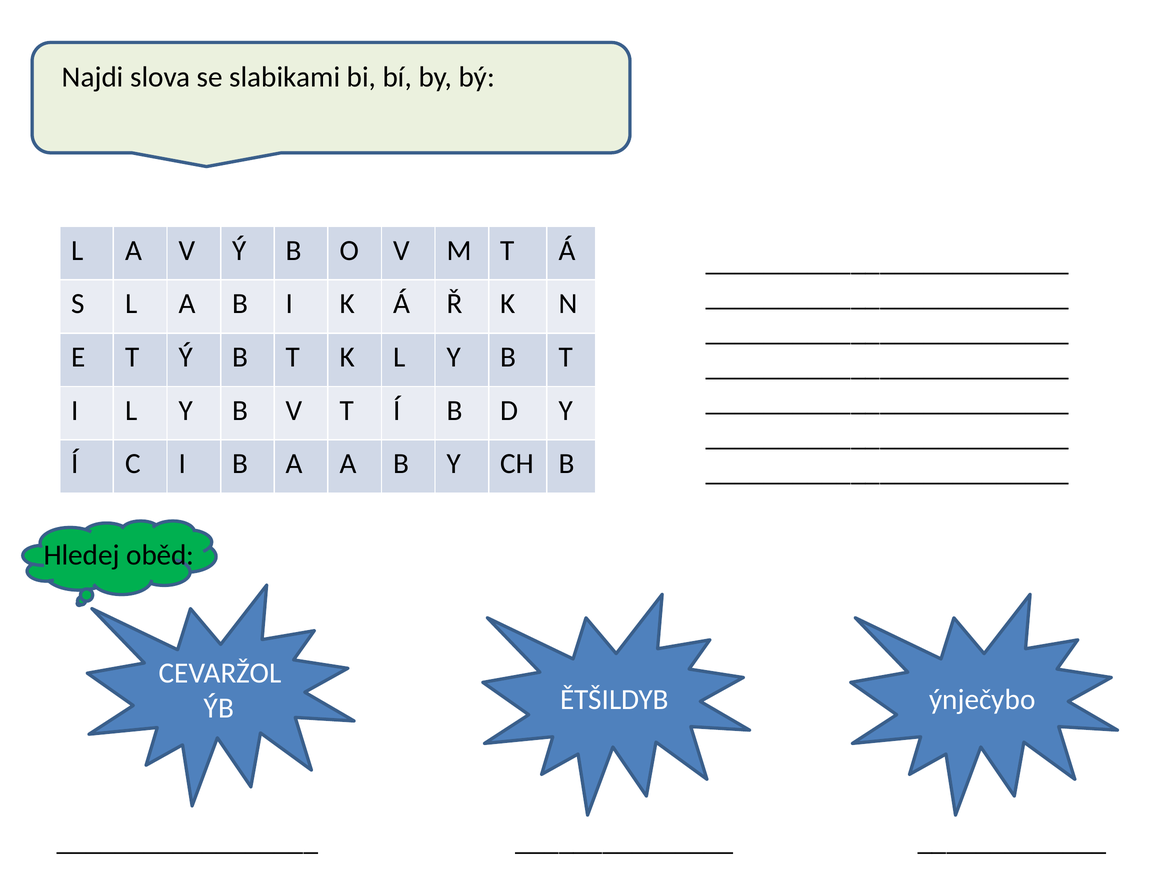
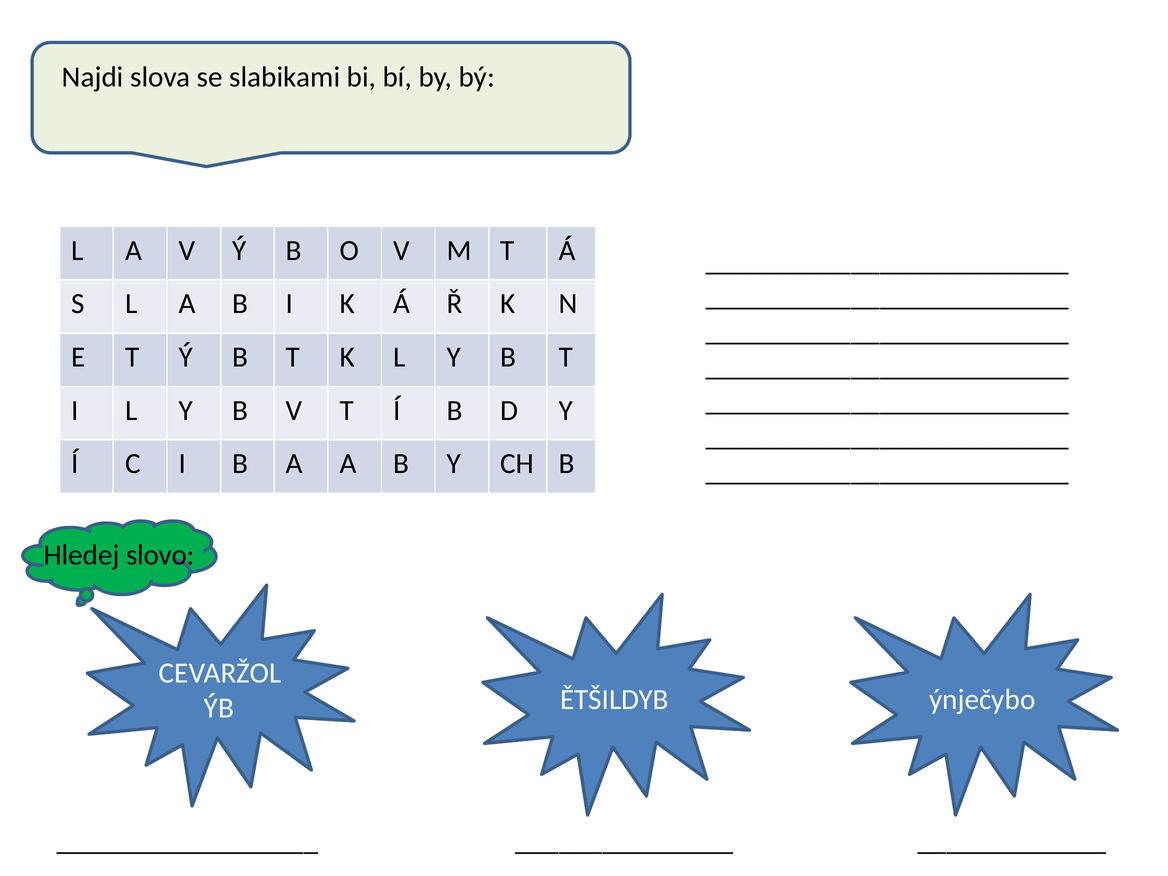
oběd: oběd -> slovo (160, 555)
